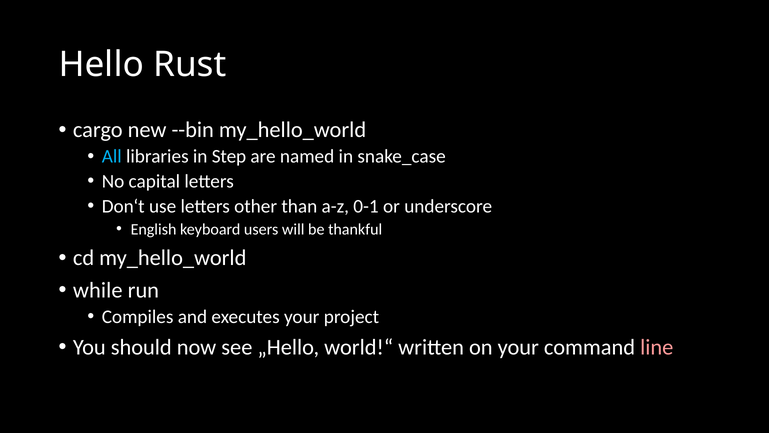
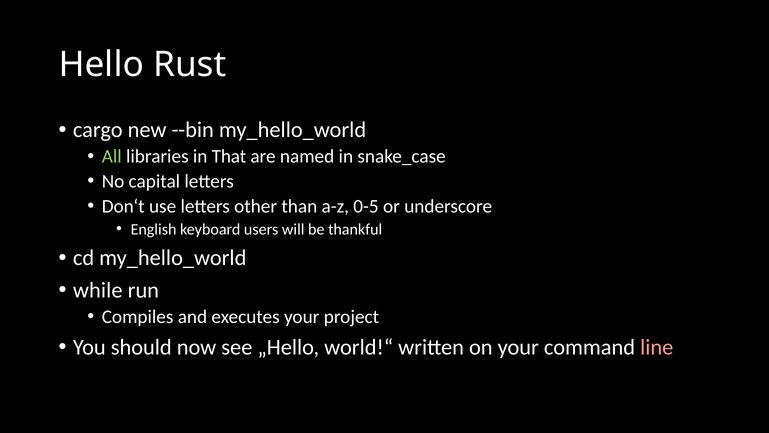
All colour: light blue -> light green (112, 156)
Step: Step -> That (229, 156)
0-1: 0-1 -> 0-5 (366, 206)
